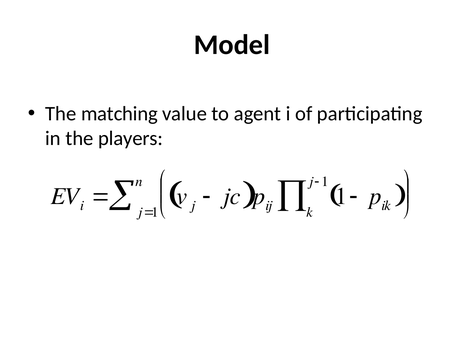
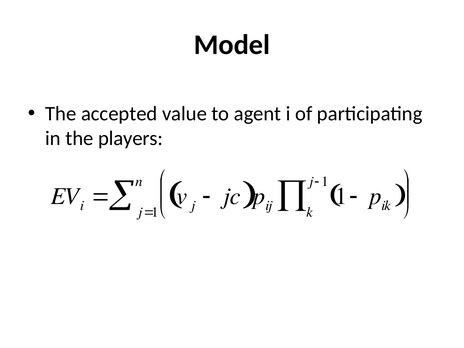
matching: matching -> accepted (119, 114)
